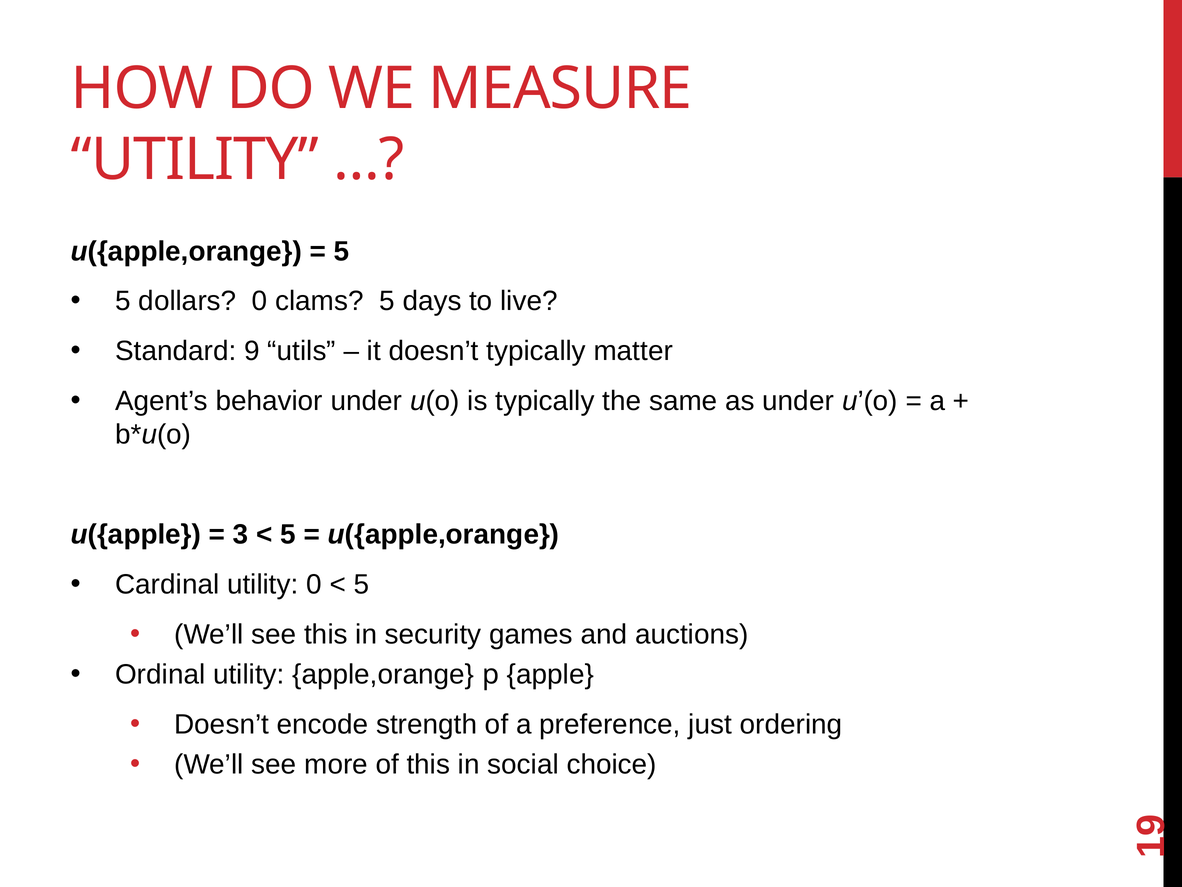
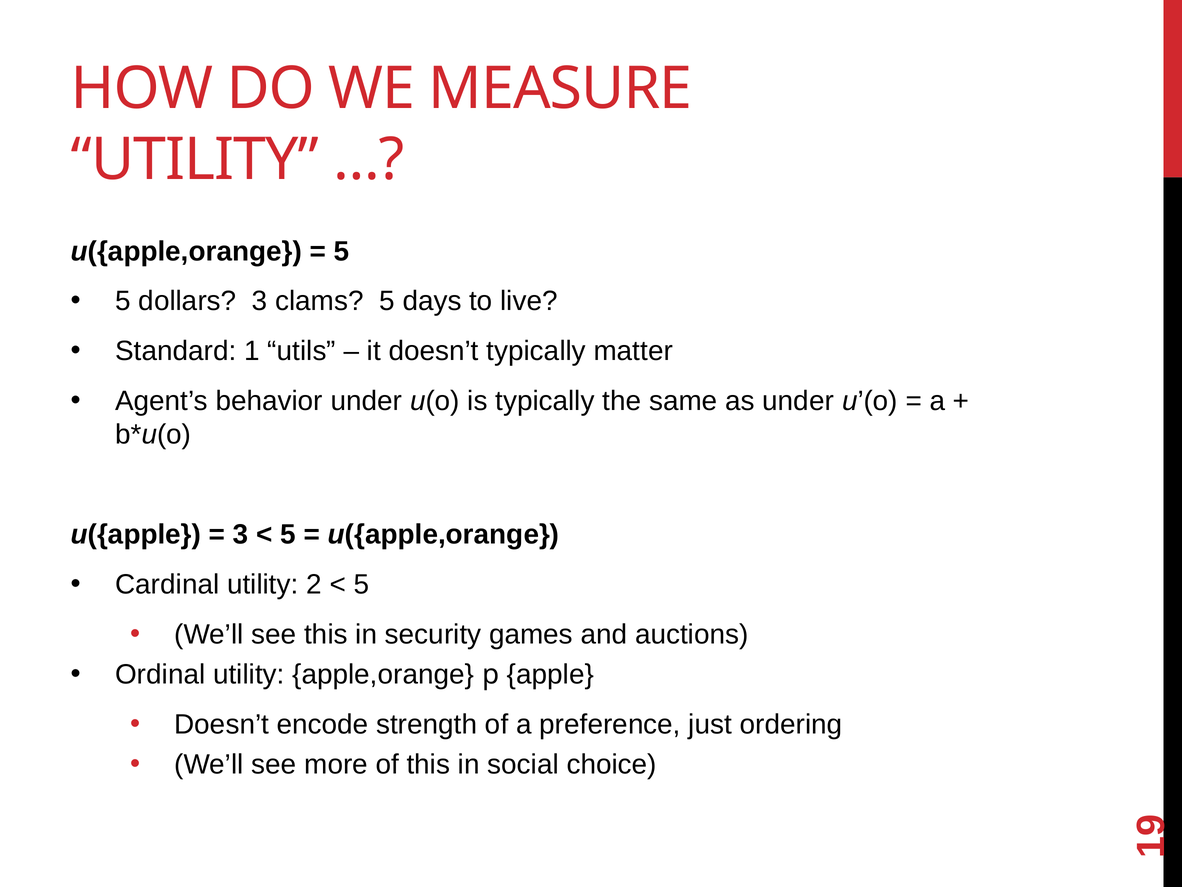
dollars 0: 0 -> 3 (260, 301)
Standard 9: 9 -> 1 (252, 351)
utility 0: 0 -> 2 (314, 584)
